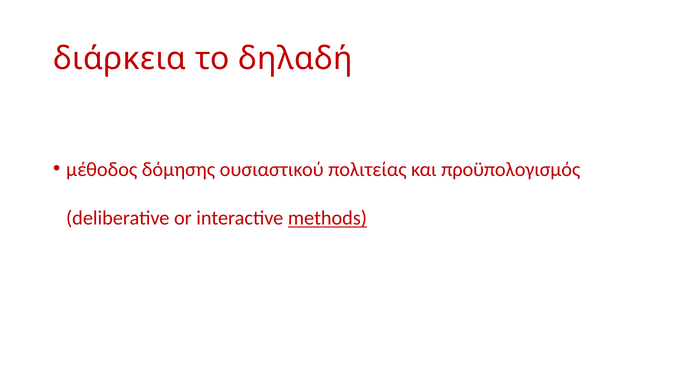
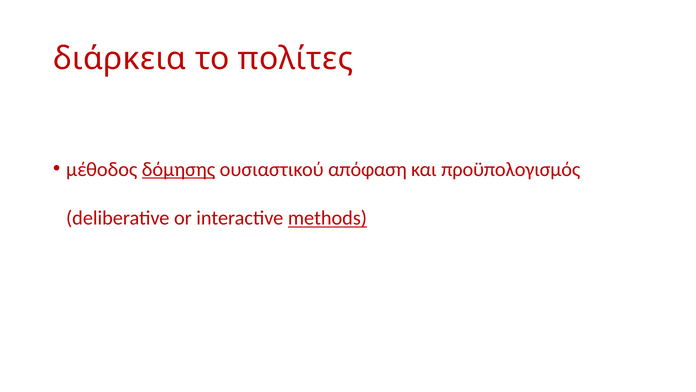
δηλαδή: δηλαδή -> πολίτες (296, 58)
δόμησης underline: none -> present (179, 169)
πολιτείας: πολιτείας -> απόφαση (367, 169)
